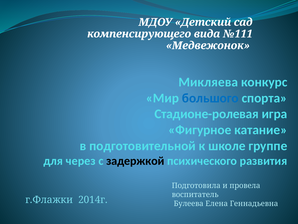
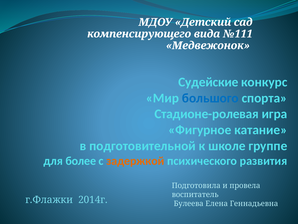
Микляева: Микляева -> Судейские (208, 82)
через: через -> более (81, 161)
задержкой colour: black -> orange (135, 161)
